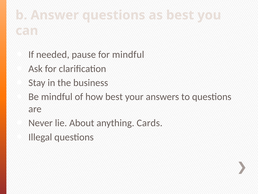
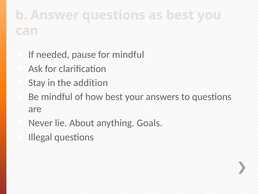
business: business -> addition (91, 83)
Cards: Cards -> Goals (150, 123)
